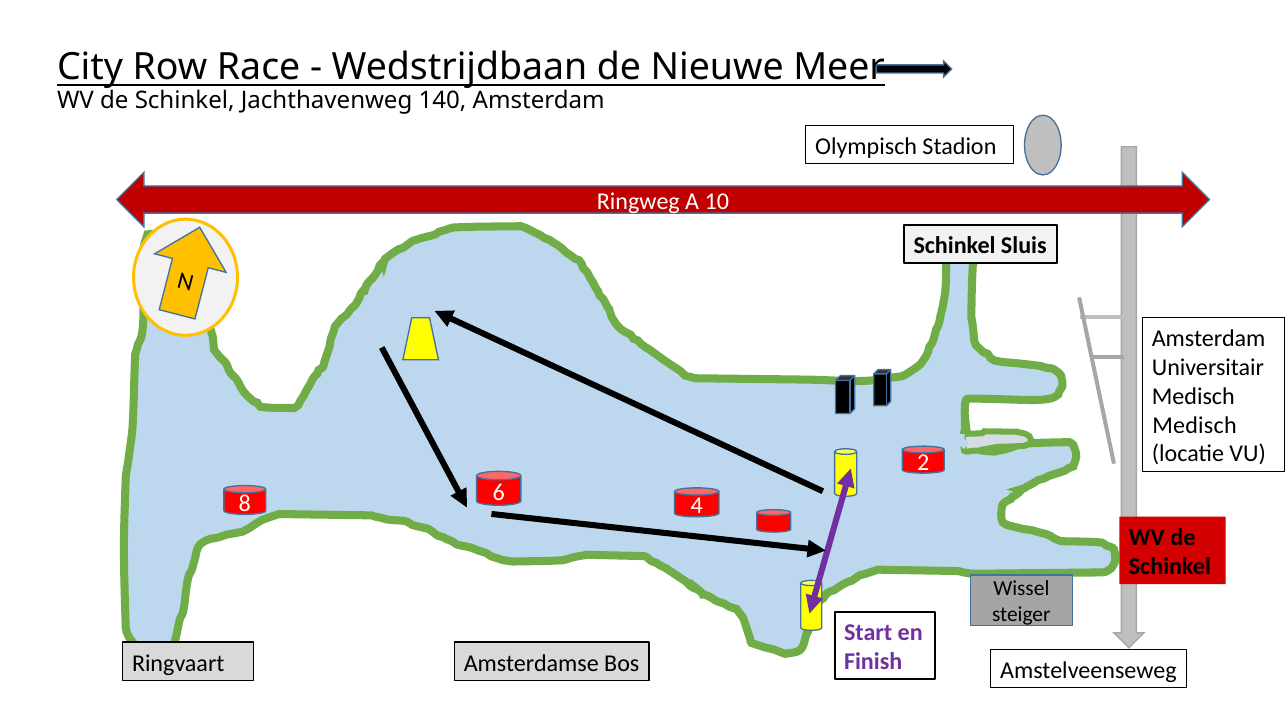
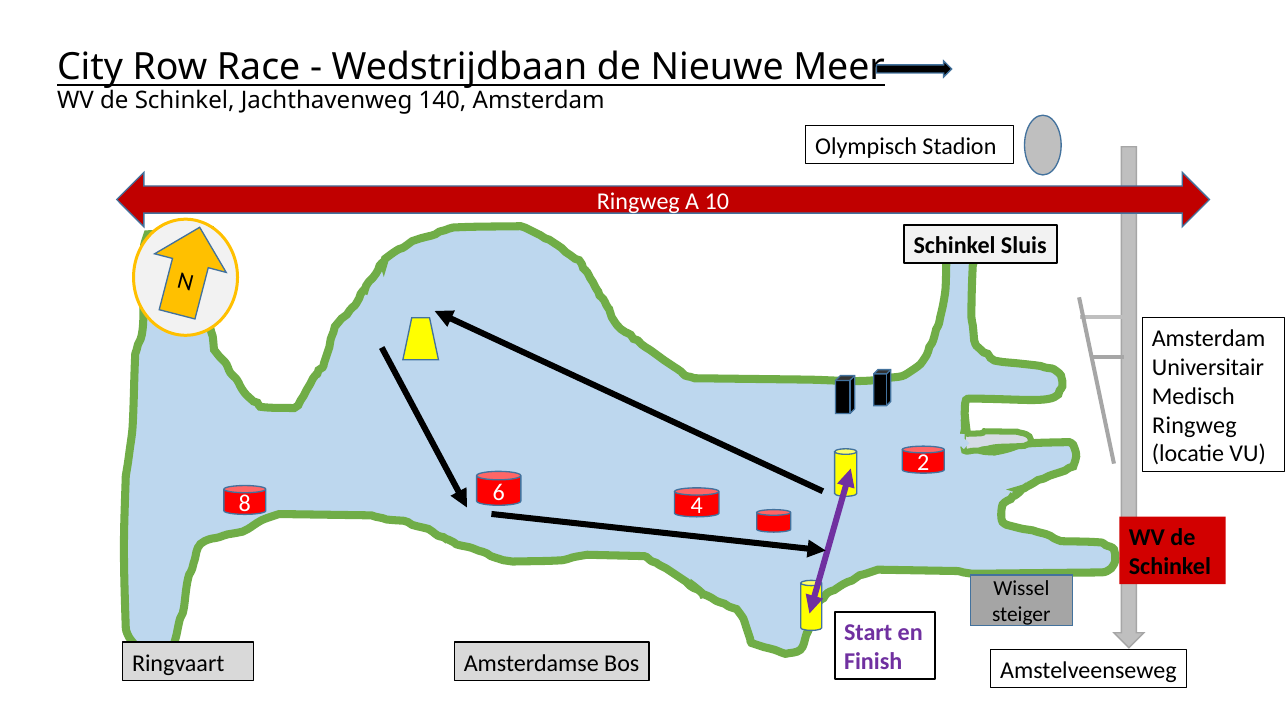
Medisch: Medisch -> Ringweg (1194, 425)
